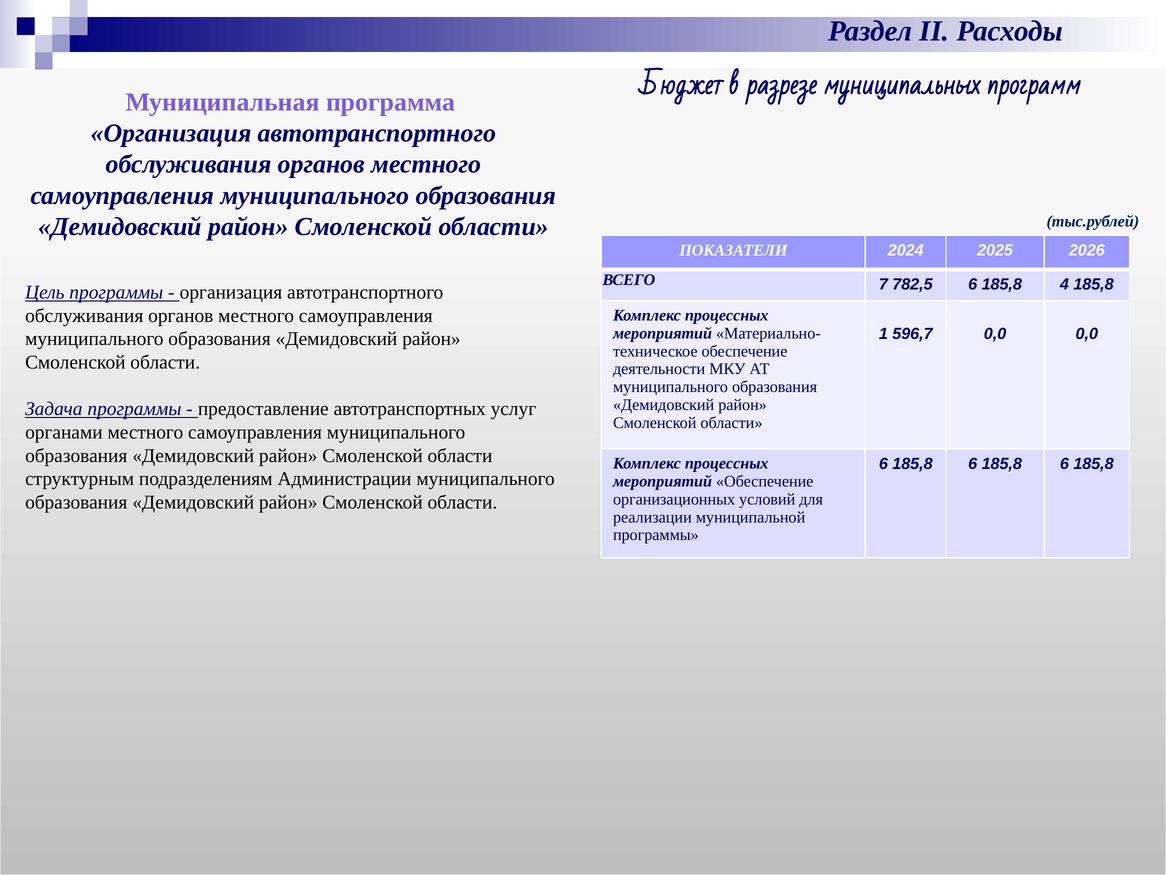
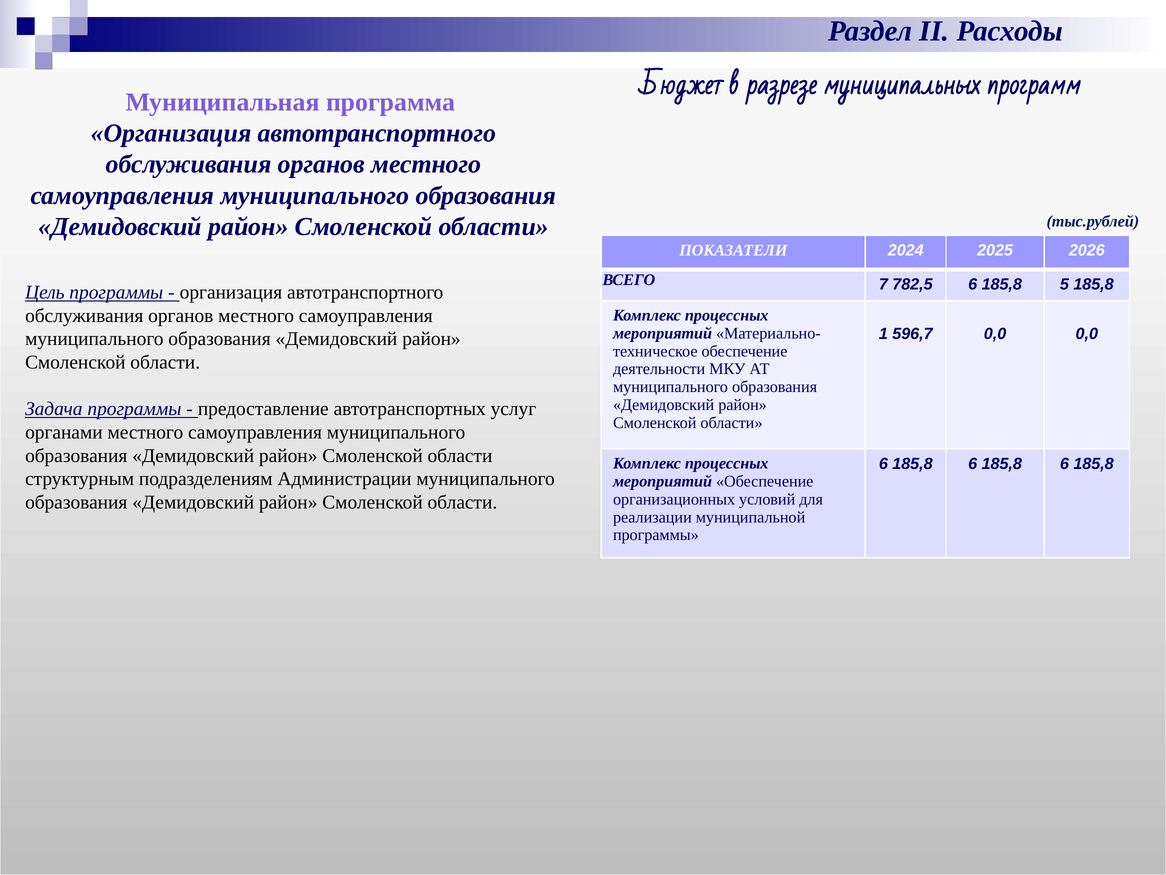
4: 4 -> 5 (1064, 284)
